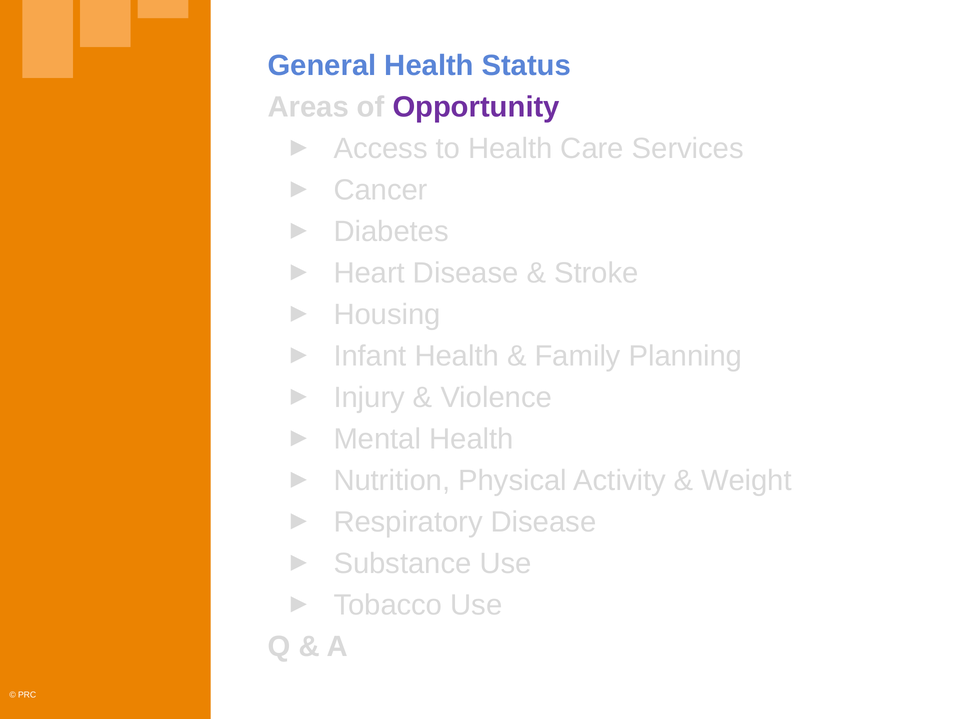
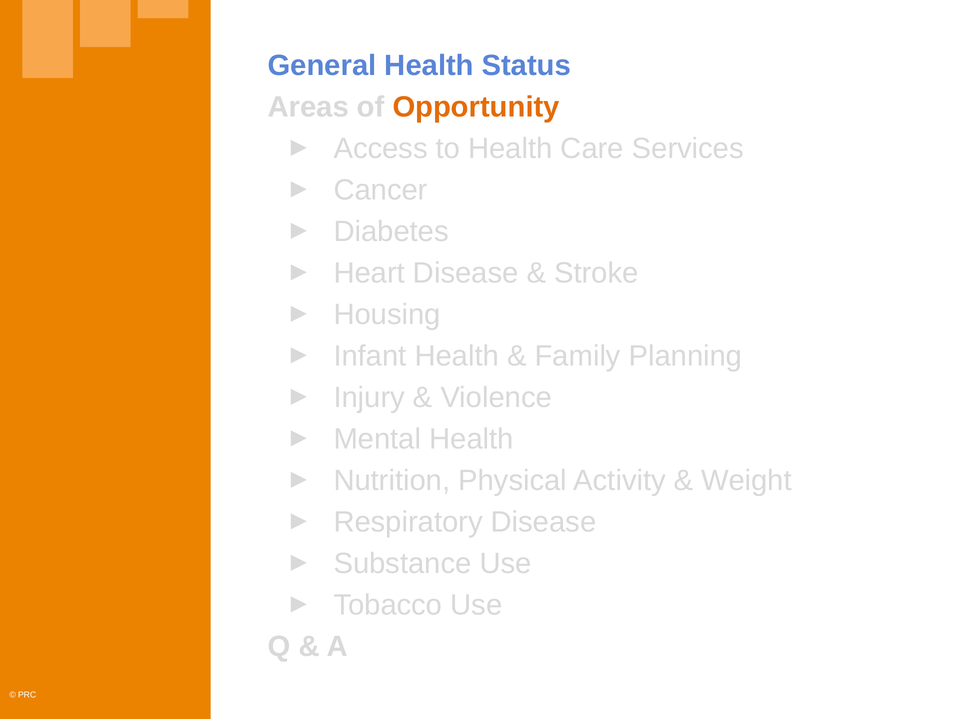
Opportunity colour: purple -> orange (476, 107)
